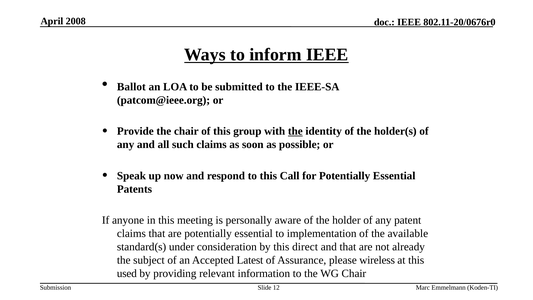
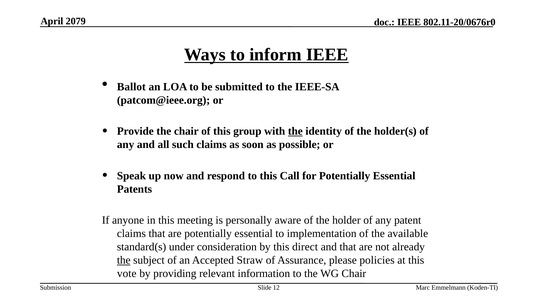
2008: 2008 -> 2079 (76, 21)
the underline: none -> present (124, 260)
Latest: Latest -> Straw (250, 260)
wireless: wireless -> policies (377, 260)
used: used -> vote (127, 273)
